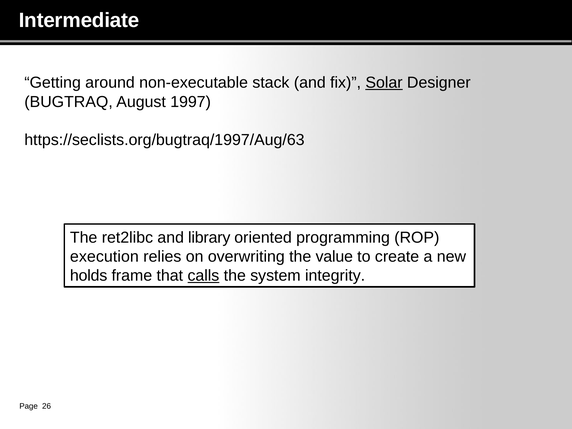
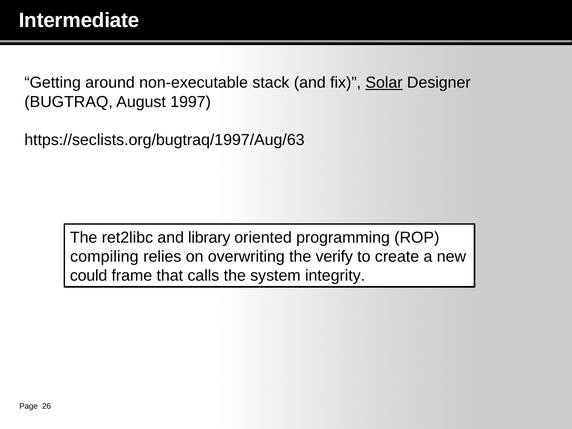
execution: execution -> compiling (104, 257)
value: value -> verify (334, 257)
holds: holds -> could (89, 276)
calls underline: present -> none (203, 276)
